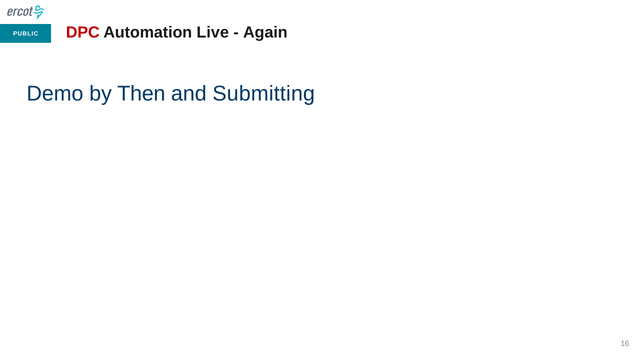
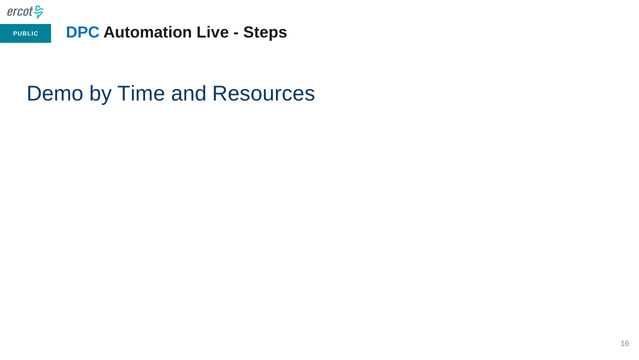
DPC colour: red -> blue (83, 33)
Again: Again -> Steps (265, 33)
Then: Then -> Time (141, 94)
Submitting: Submitting -> Resources (264, 94)
